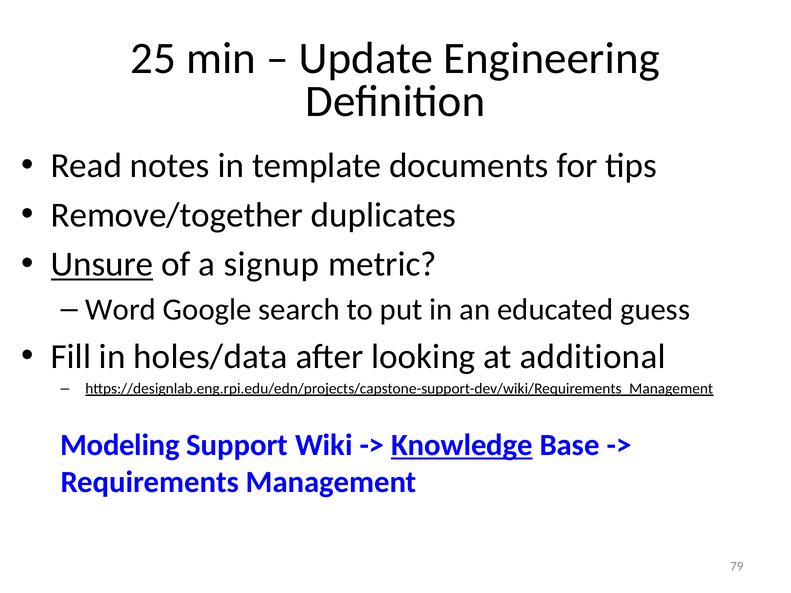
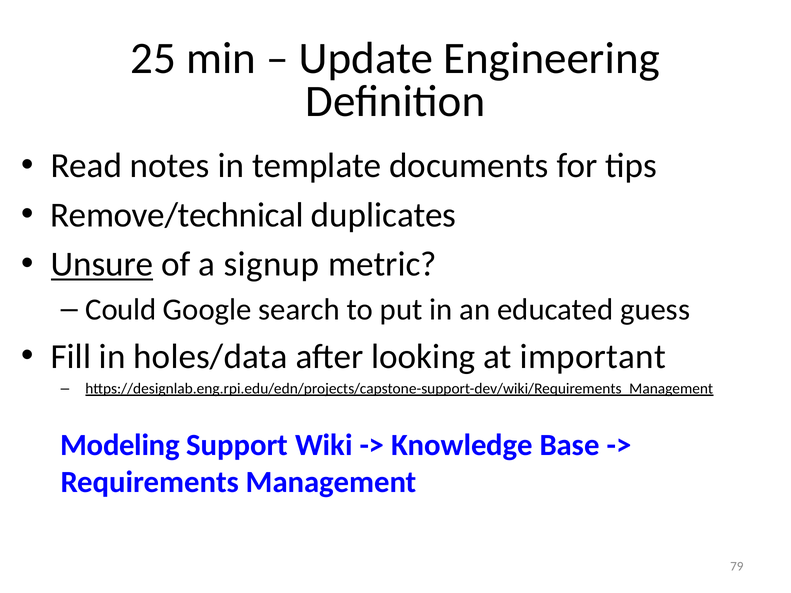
Remove/together: Remove/together -> Remove/technical (177, 215)
Word: Word -> Could (121, 310)
additional: additional -> important (593, 357)
Knowledge underline: present -> none (462, 446)
